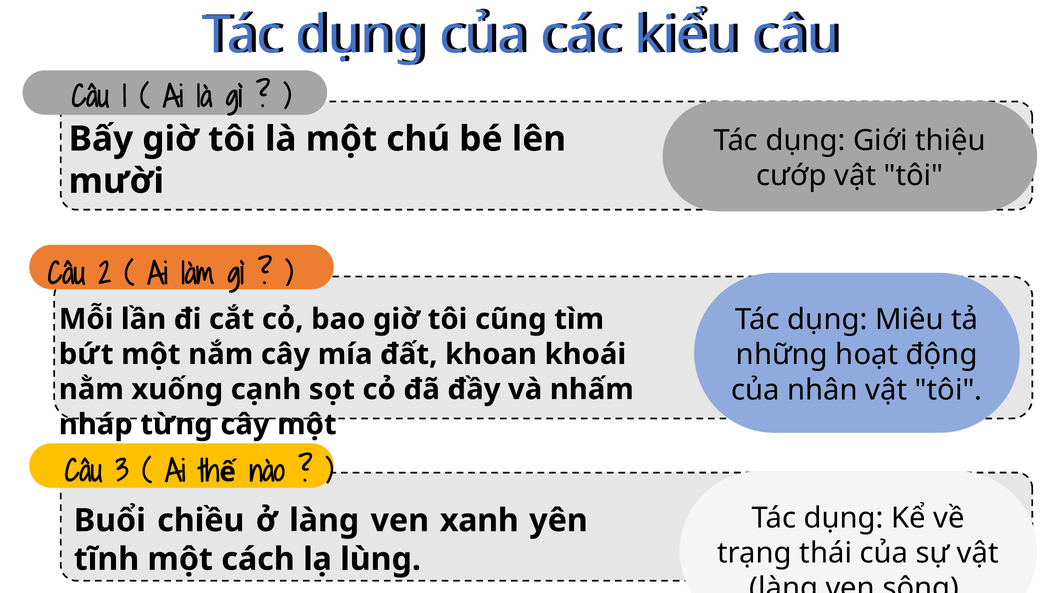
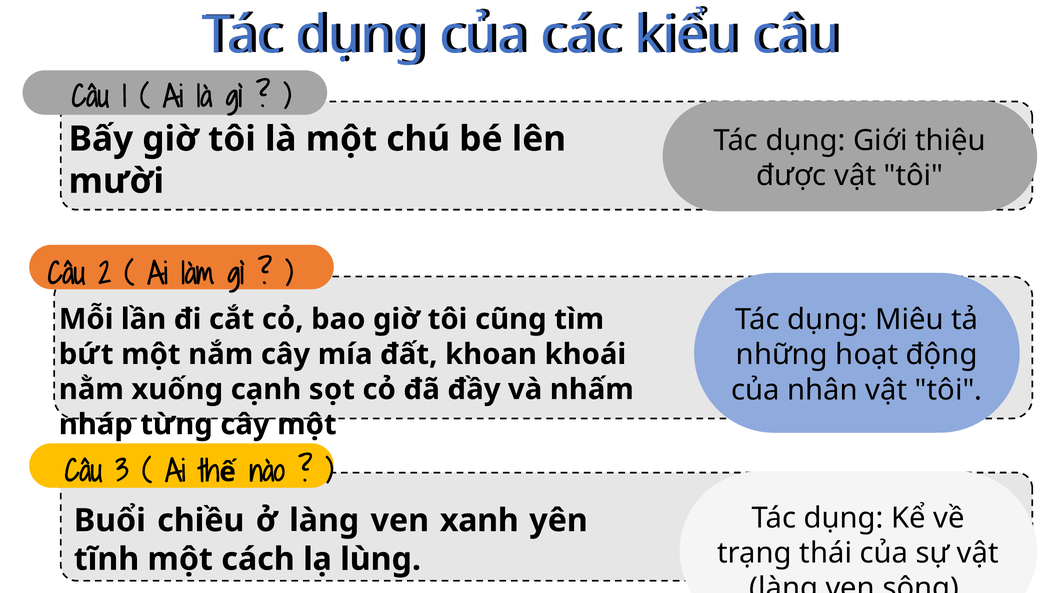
cướp: cướp -> được (791, 176)
